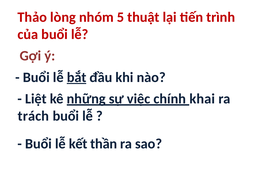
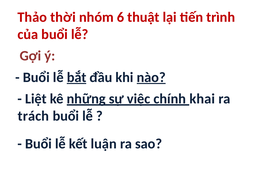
lòng: lòng -> thời (63, 17)
5: 5 -> 6 (121, 17)
nào underline: none -> present (151, 77)
thần: thần -> luận (104, 144)
